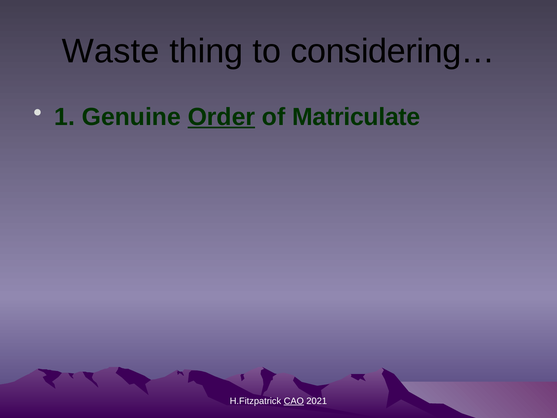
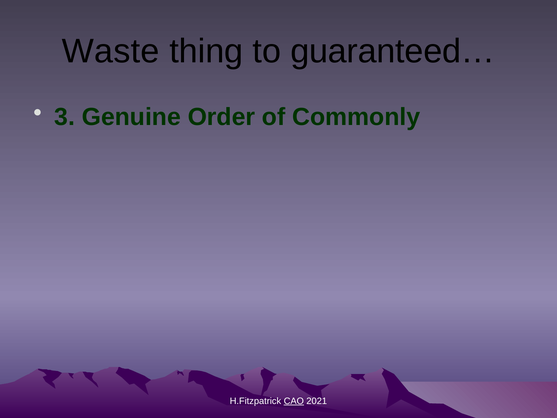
considering…: considering… -> guaranteed… (393, 51)
1: 1 -> 3 (65, 117)
Order underline: present -> none (221, 117)
Matriculate: Matriculate -> Commonly (356, 117)
